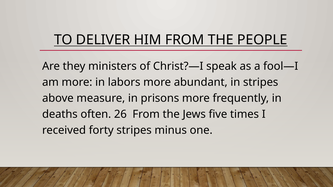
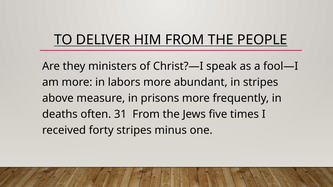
26: 26 -> 31 (120, 114)
